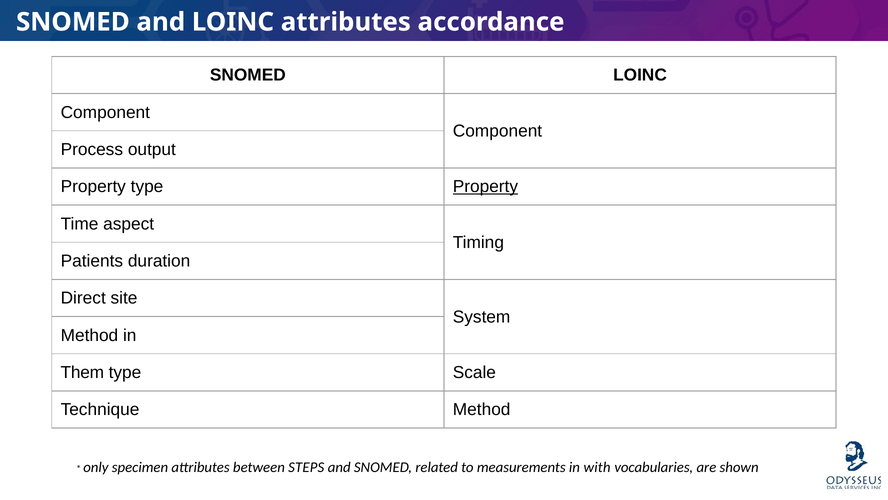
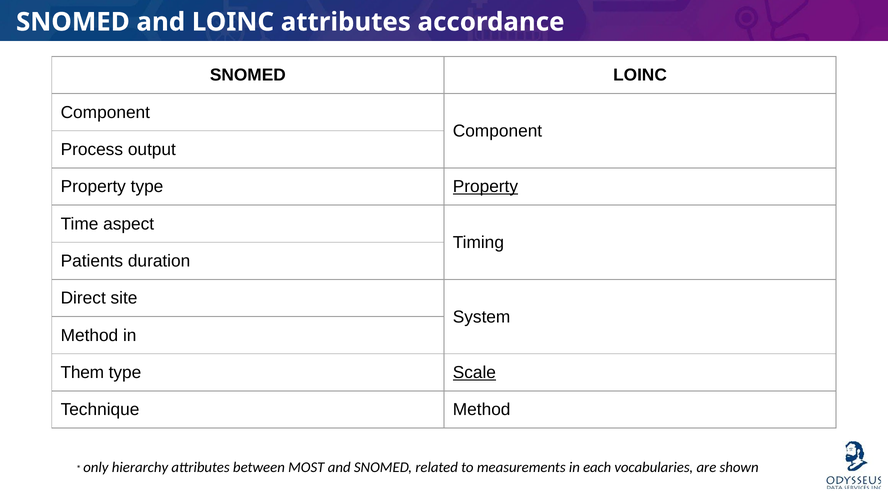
Scale underline: none -> present (474, 372)
specimen: specimen -> hierarchy (140, 467)
STEPS: STEPS -> MOST (306, 467)
with: with -> each (597, 467)
